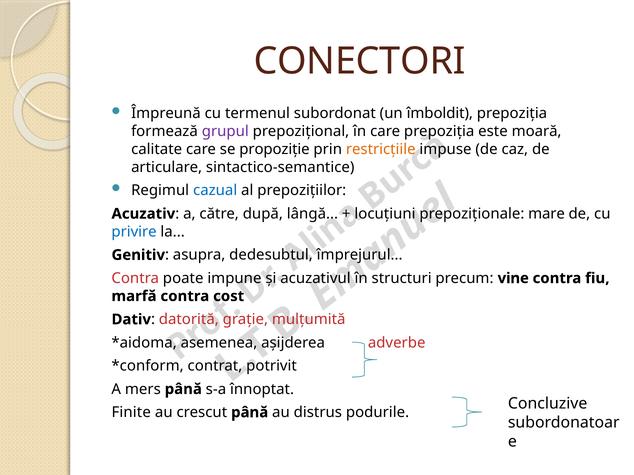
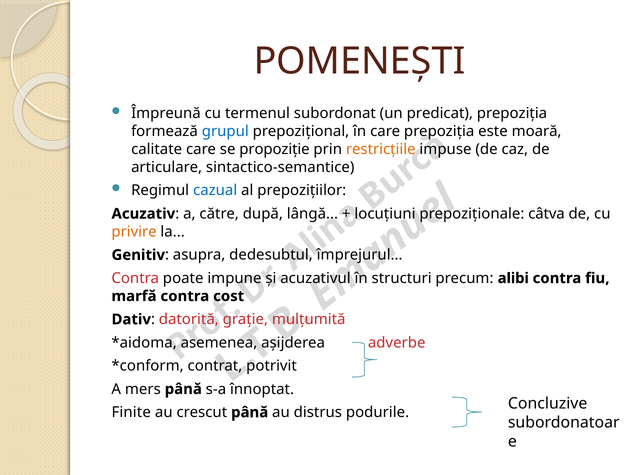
CONECTORI: CONECTORI -> POMENEȘTI (360, 61)
îmboldit: îmboldit -> predicat (440, 114)
grupul colour: purple -> blue (225, 132)
mare: mare -> câtva (547, 214)
privire colour: blue -> orange (134, 232)
vine: vine -> alibi (513, 278)
